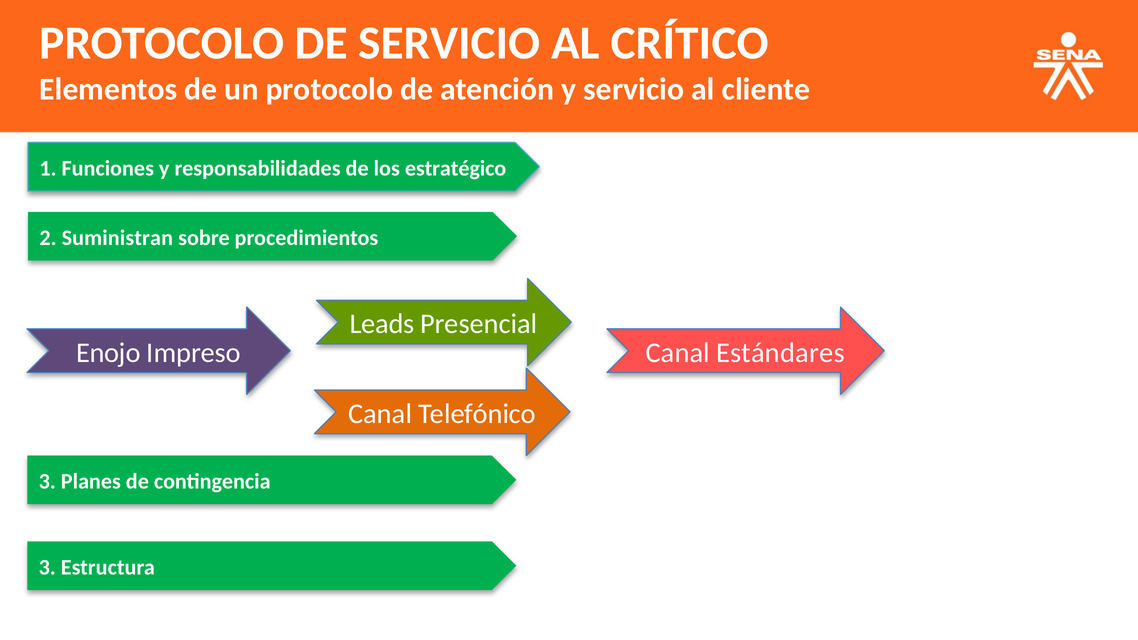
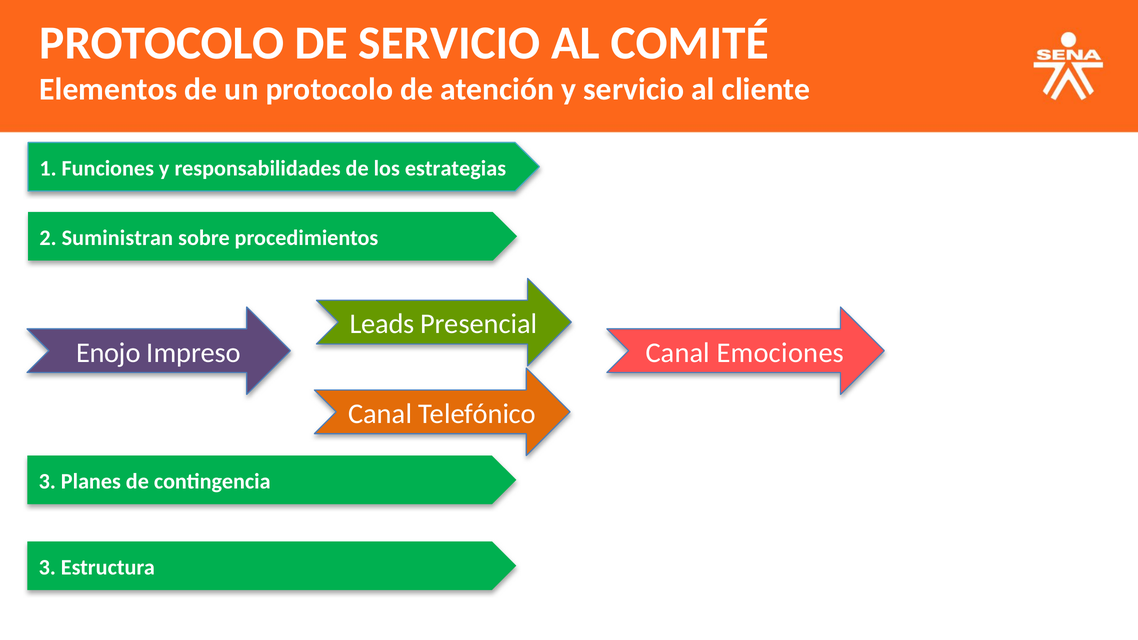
CRÍTICO: CRÍTICO -> COMITÉ (690, 43)
estratégico: estratégico -> estrategias (455, 168)
Estándares: Estándares -> Emociones (780, 353)
